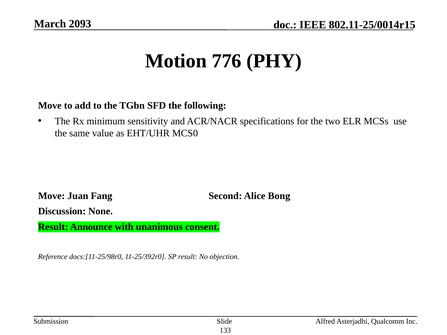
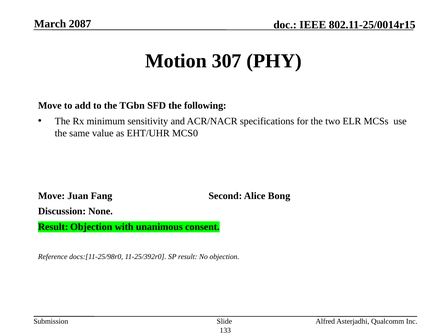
2093: 2093 -> 2087 (80, 24)
776: 776 -> 307 (227, 61)
Result Announce: Announce -> Objection (91, 227)
